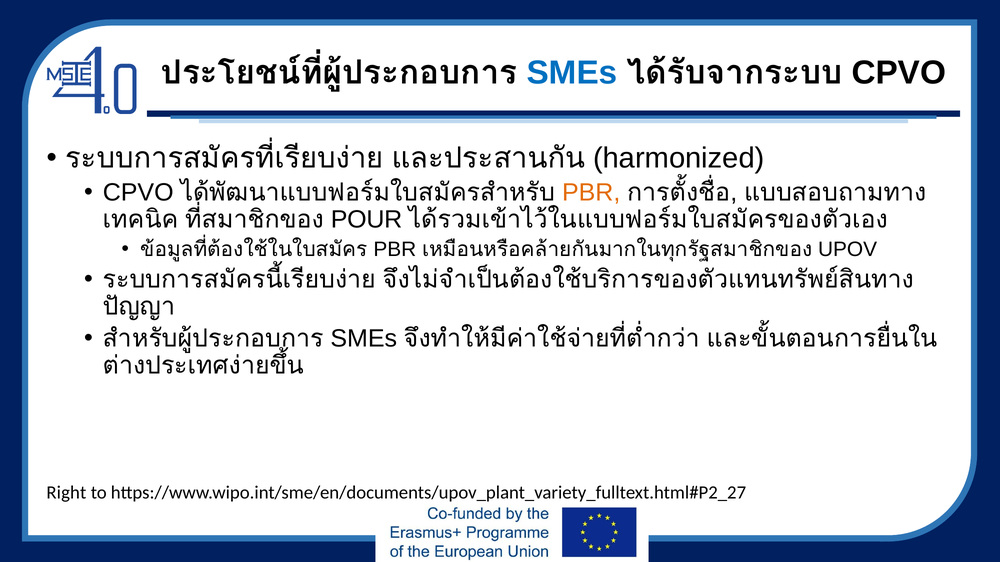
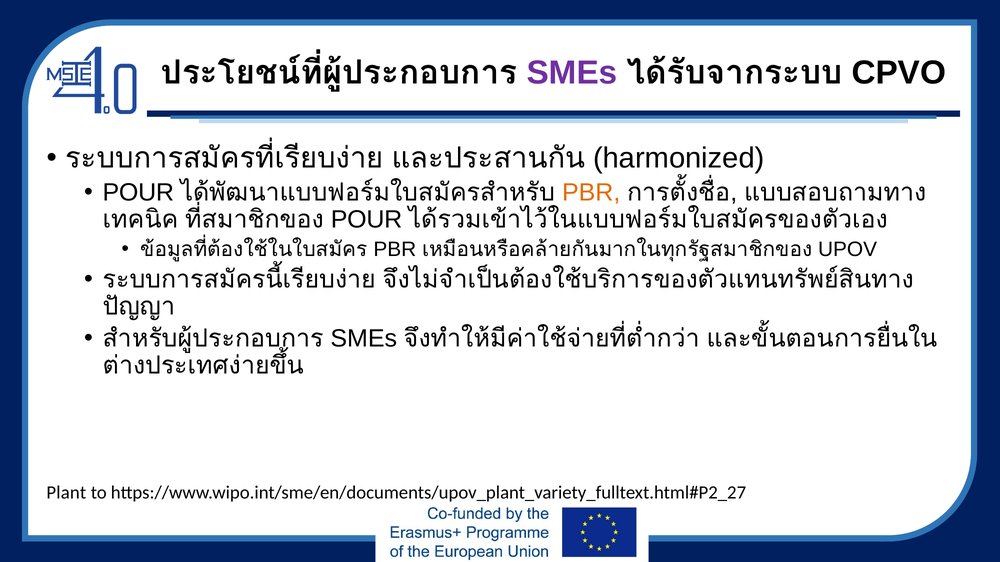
SMEs colour: blue -> purple (572, 73)
CPVO: CPVO -> POUR (138, 193)
Right: Right -> Plant (66, 493)
